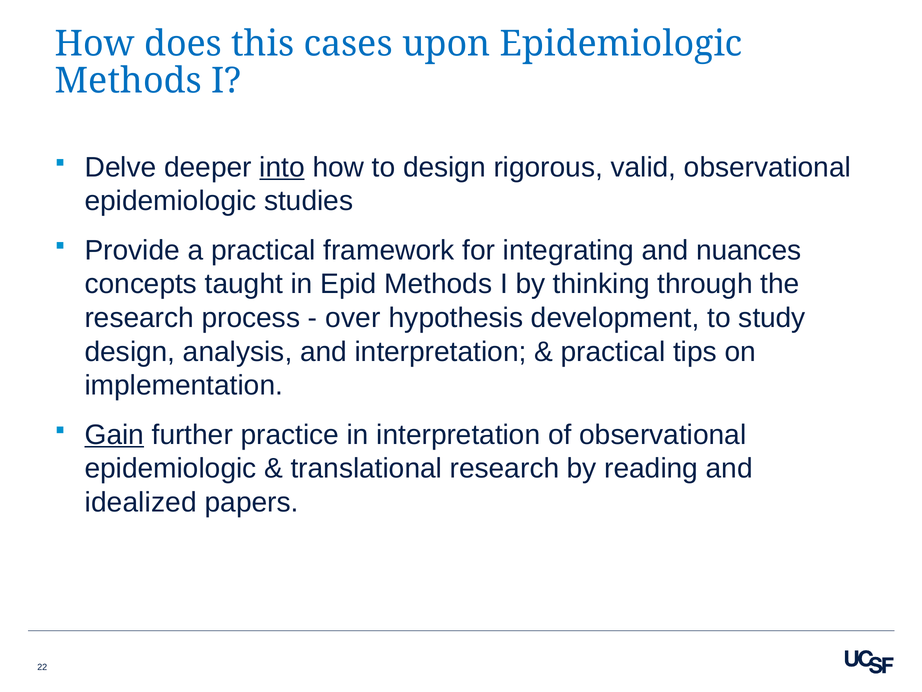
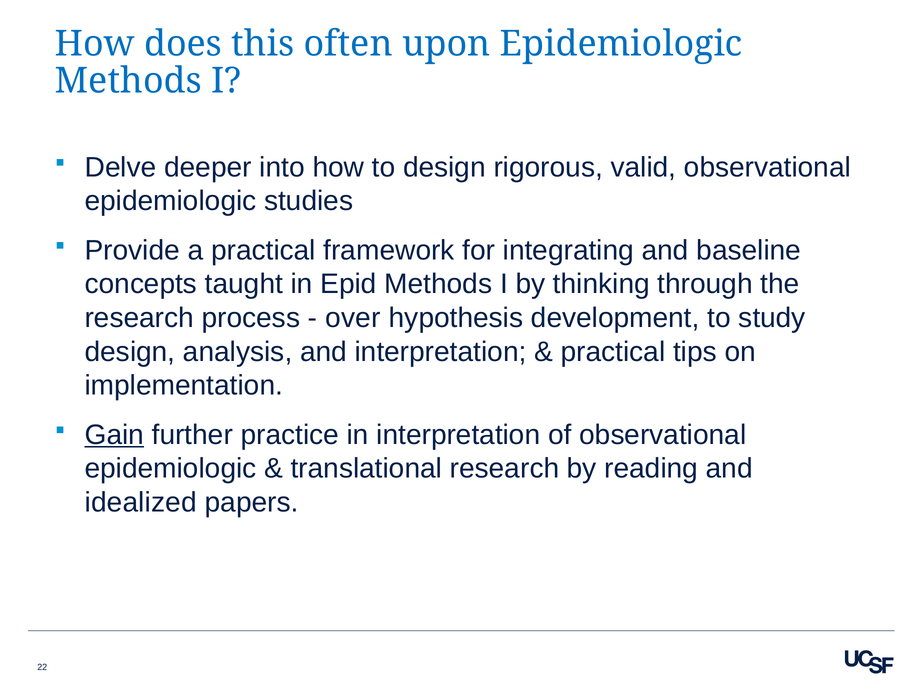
cases: cases -> often (348, 44)
into underline: present -> none (282, 167)
nuances: nuances -> baseline (749, 250)
